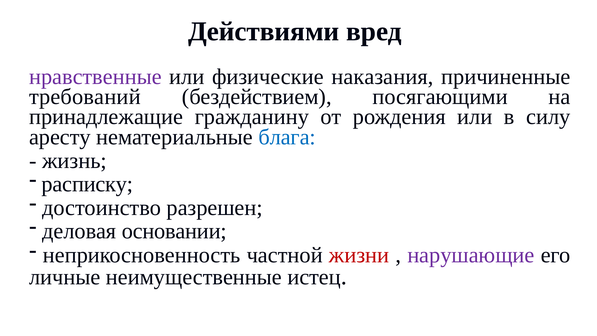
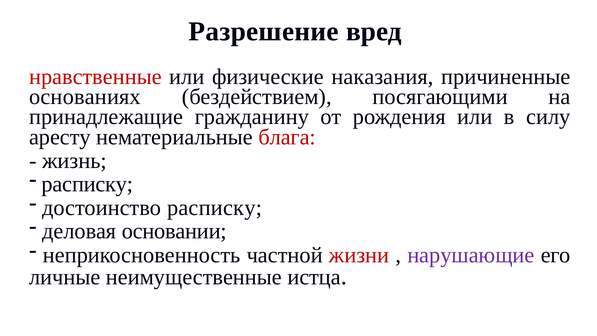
Действиями: Действиями -> Разрешение (264, 32)
нравственные colour: purple -> red (95, 77)
требований: требований -> основаниях (85, 97)
блага colour: blue -> red (287, 137)
достоинство разрешен: разрешен -> расписку (215, 208)
истец: истец -> истца (314, 277)
